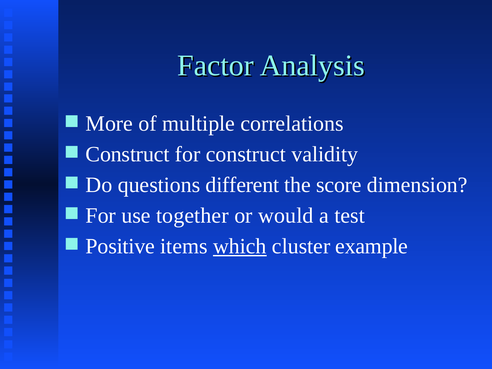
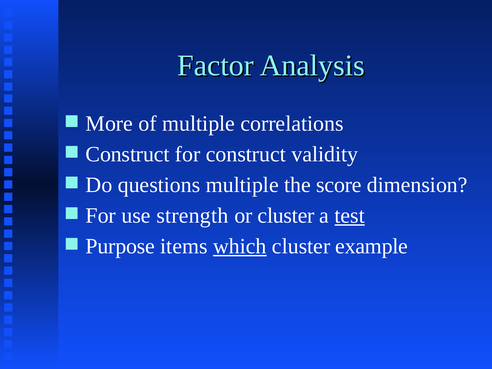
questions different: different -> multiple (242, 185)
together: together -> strength (192, 216)
or would: would -> cluster (286, 216)
test underline: none -> present (350, 216)
Positive: Positive -> Purpose (120, 246)
